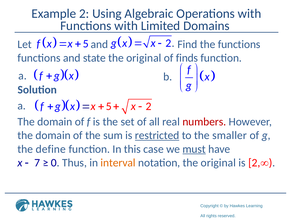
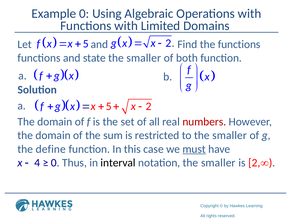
Example 2: 2 -> 0 (84, 14)
state the original: original -> smaller (144, 58)
finds: finds -> both (187, 58)
restricted underline: present -> none (157, 135)
7: 7 -> 4 (37, 163)
interval colour: orange -> black (118, 163)
notation the original: original -> smaller (218, 163)
